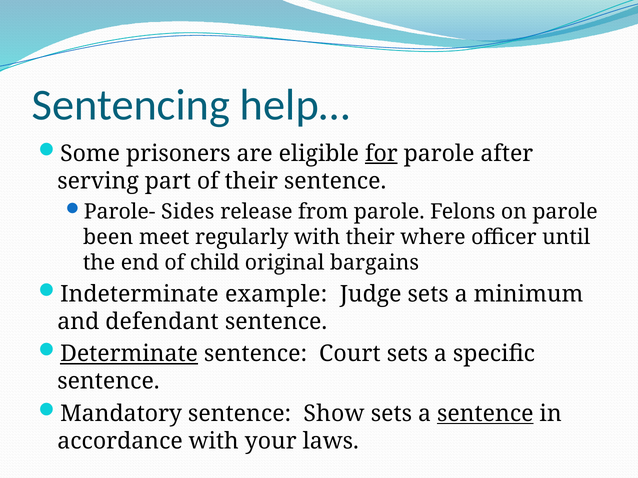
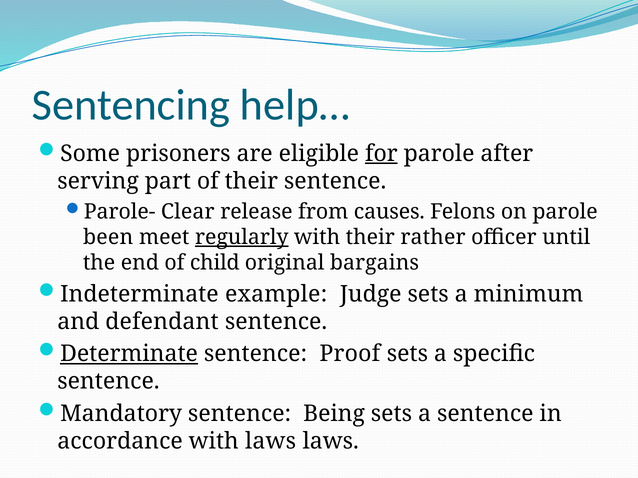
Sides: Sides -> Clear (188, 212)
from parole: parole -> causes (389, 212)
regularly underline: none -> present (242, 237)
where: where -> rather (433, 237)
Court: Court -> Proof (350, 354)
Show: Show -> Being (334, 414)
sentence underline: present -> none (485, 414)
with your: your -> laws (271, 442)
